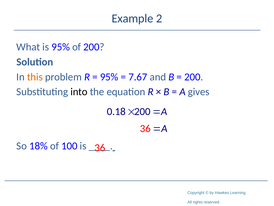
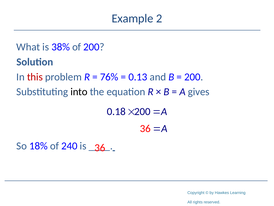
is 95%: 95% -> 38% (61, 47)
this colour: orange -> red (35, 77)
95%: 95% -> 76% (109, 77)
7.67: 7.67 -> 0.13 (138, 77)
100: 100 -> 240 (69, 146)
